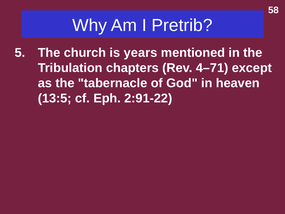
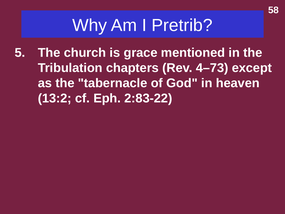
years: years -> grace (141, 53)
4–71: 4–71 -> 4–73 (212, 68)
13:5: 13:5 -> 13:2 (55, 98)
2:91-22: 2:91-22 -> 2:83-22 (148, 98)
